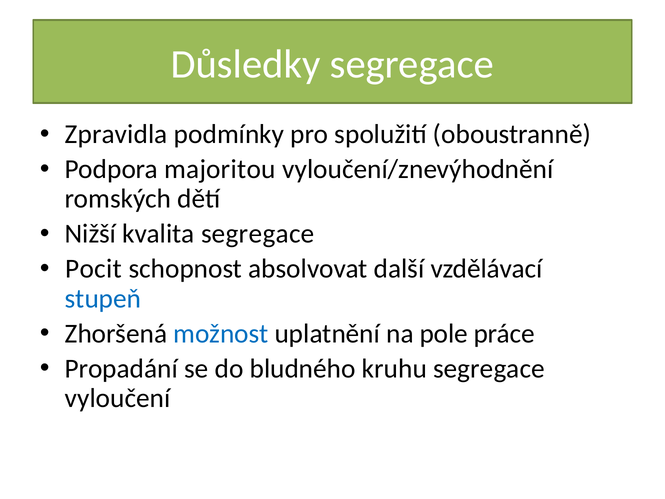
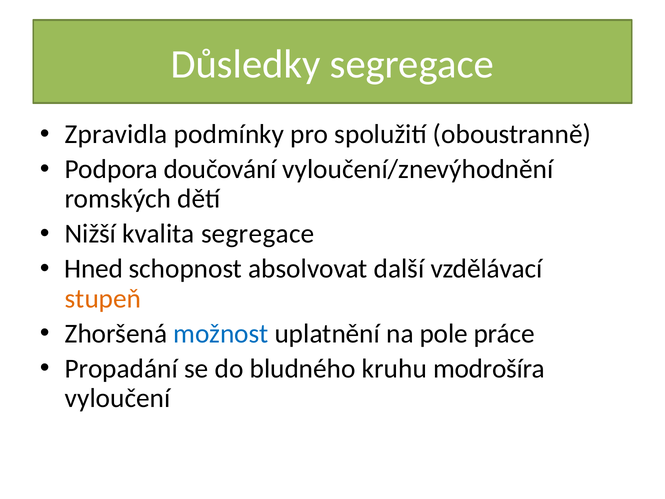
majoritou: majoritou -> doučování (220, 169)
Pocit: Pocit -> Hned (94, 269)
stupeň colour: blue -> orange (103, 298)
kruhu segregace: segregace -> modrošíra (489, 368)
